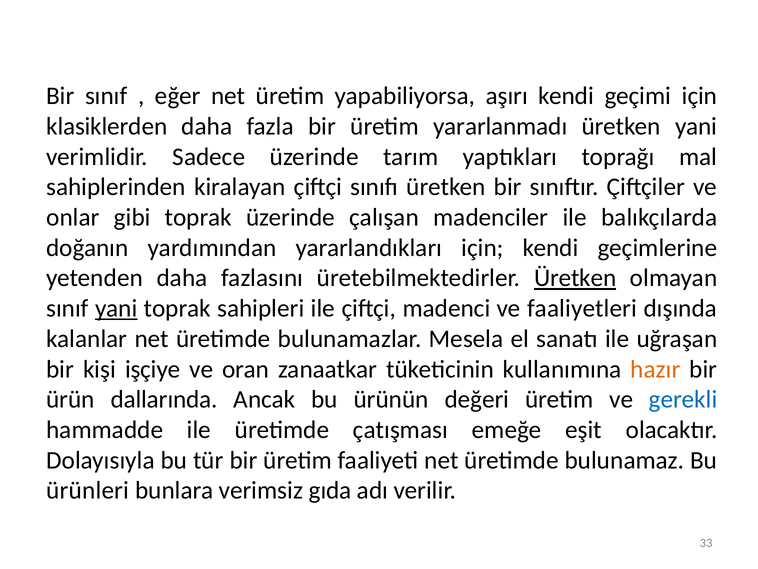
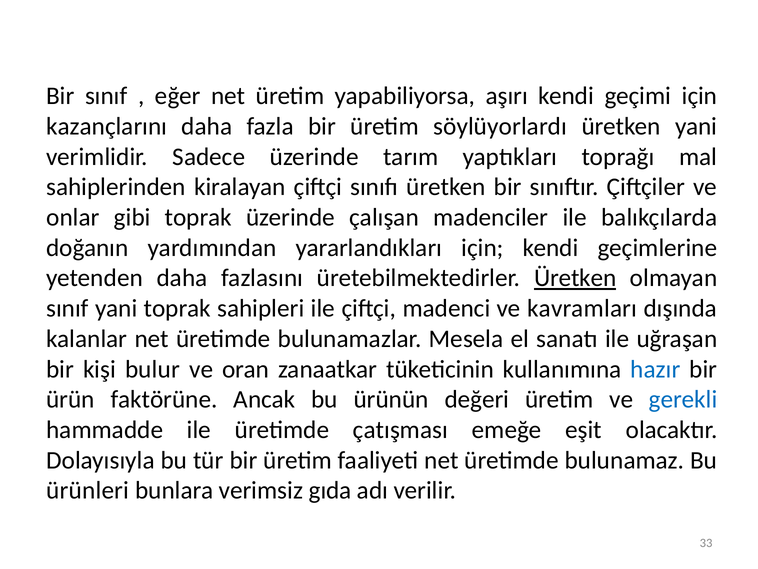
klasiklerden: klasiklerden -> kazançlarını (107, 126)
yararlanmadı: yararlanmadı -> söylüyorlardı (500, 126)
yani underline: present -> none (116, 308)
faaliyetleri: faaliyetleri -> kavramları (582, 308)
işçiye: işçiye -> bulur (153, 369)
hazır colour: orange -> blue (655, 369)
dallarında: dallarında -> faktörüne (164, 399)
